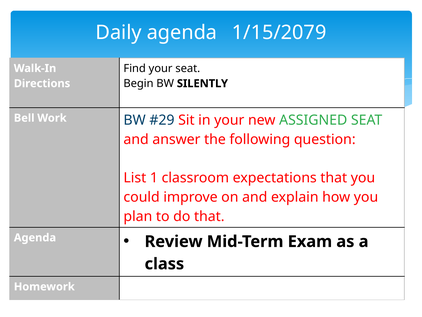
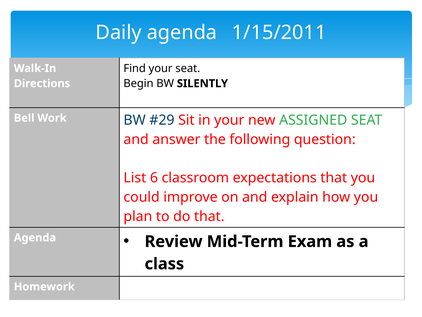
1/15/2079: 1/15/2079 -> 1/15/2011 (279, 32)
1: 1 -> 6 (154, 178)
